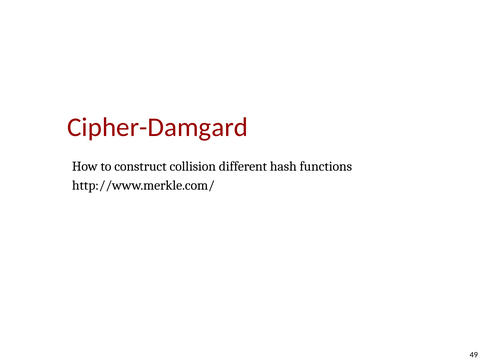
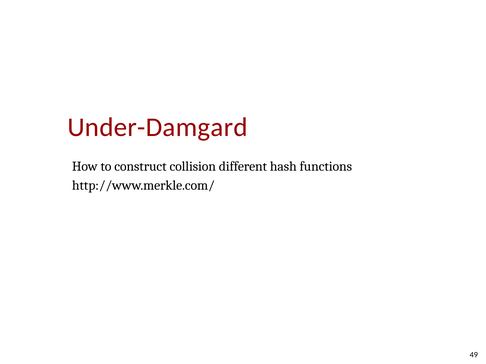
Cipher-Damgard: Cipher-Damgard -> Under-Damgard (157, 128)
